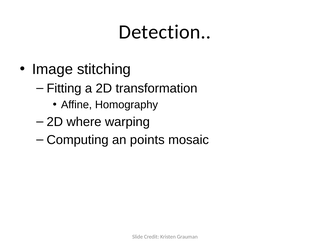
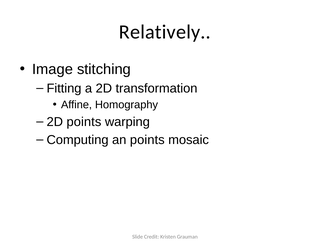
Detection: Detection -> Relatively (165, 32)
where: where -> points (84, 122)
